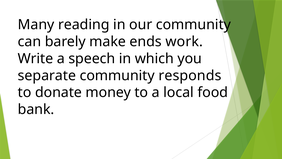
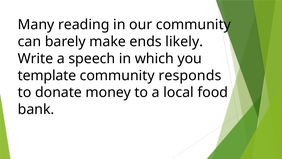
work: work -> likely (184, 42)
separate: separate -> template (47, 75)
